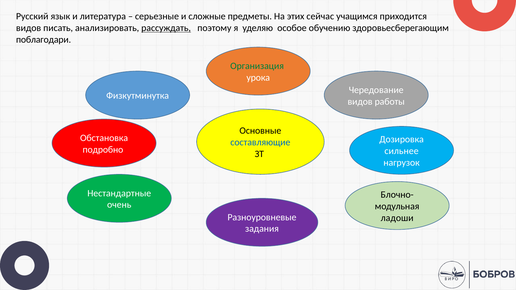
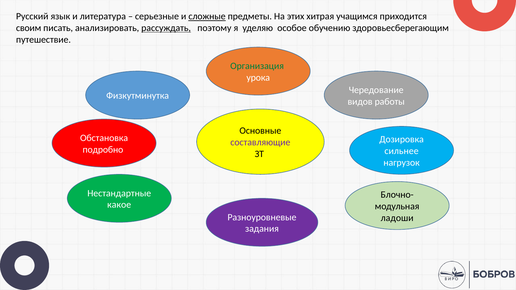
сложные underline: none -> present (207, 16)
сейчас: сейчас -> хитрая (320, 16)
видов: видов -> своим (29, 28)
поблагодари: поблагодари -> путешествие (43, 40)
составляющие colour: blue -> purple (260, 142)
очень: очень -> какое (119, 205)
